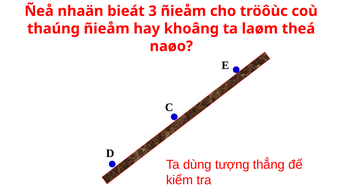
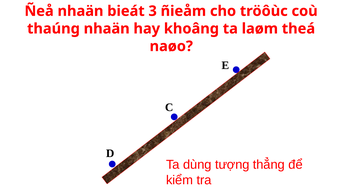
thaúng ñieåm: ñieåm -> nhaän (107, 29)
